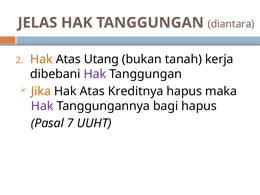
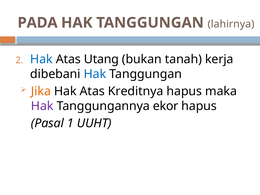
JELAS: JELAS -> PADA (38, 23)
diantara: diantara -> lahirnya (231, 24)
Hak colour: orange -> blue (41, 59)
Hak colour: purple -> blue (95, 74)
bagi: bagi -> ekor (166, 106)
7: 7 -> 1 (70, 123)
